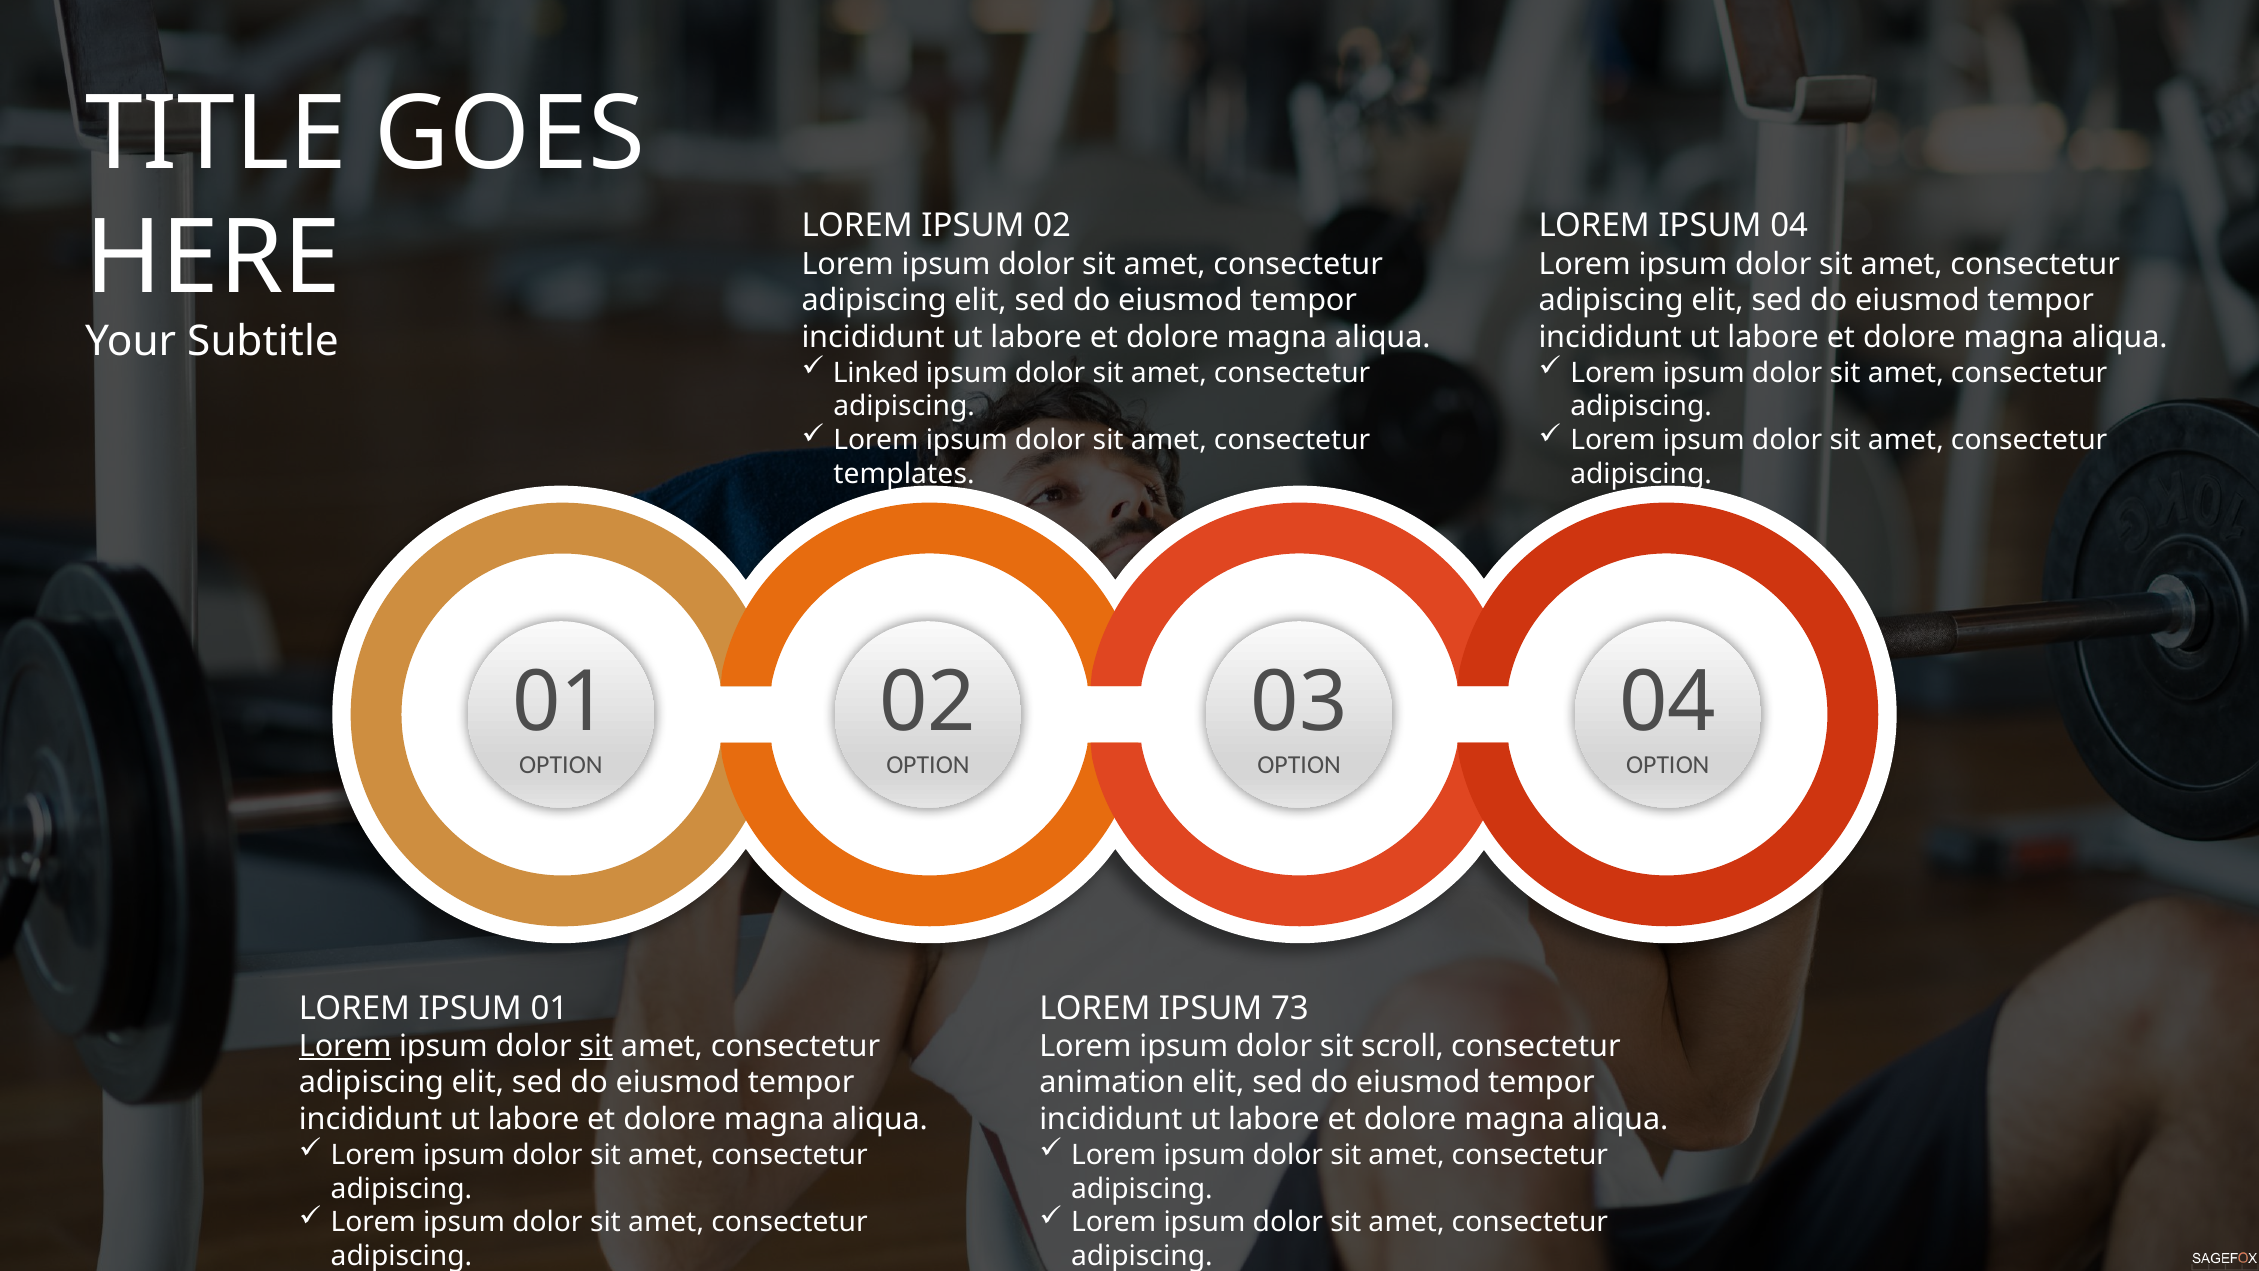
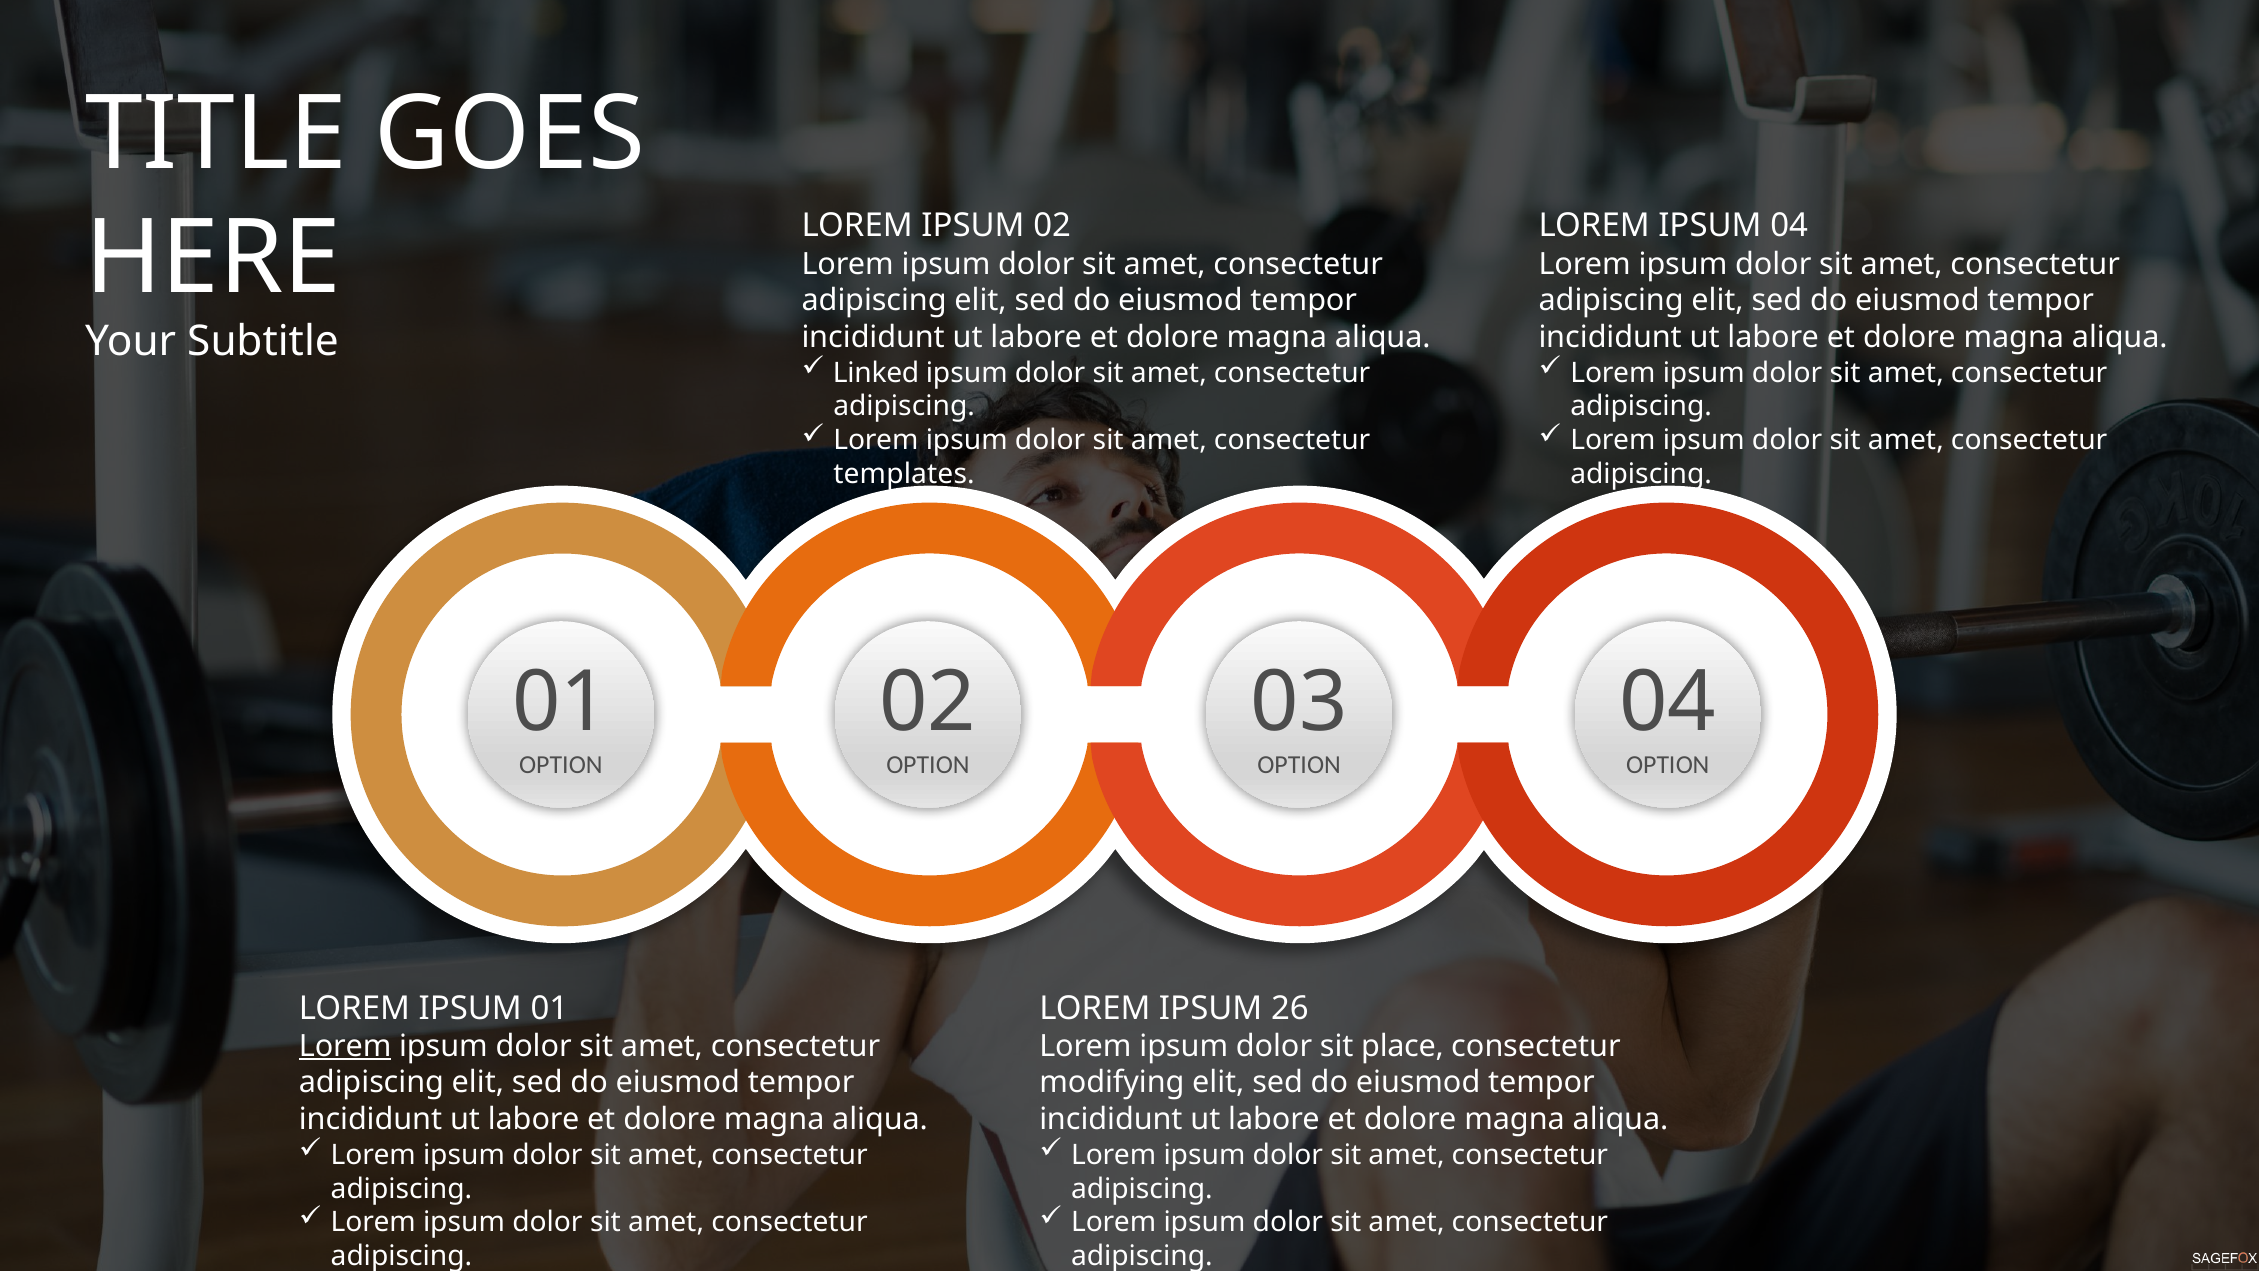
73: 73 -> 26 (1290, 1008)
sit underline: present -> none (596, 1046)
scroll: scroll -> place (1403, 1046)
animation: animation -> modifying (1112, 1083)
